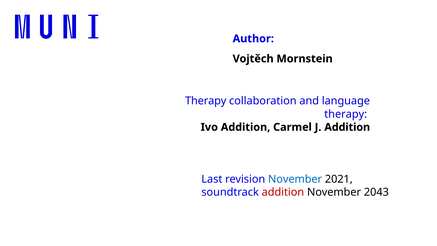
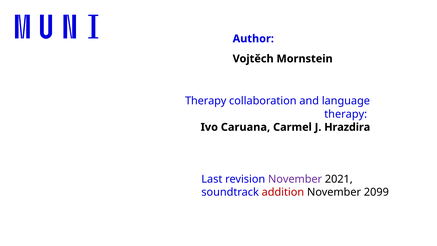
Ivo Addition: Addition -> Caruana (245, 127)
J Addition: Addition -> Hrazdira (347, 127)
November colour: blue -> purple (295, 179)
2043: 2043 -> 2099 (376, 192)
